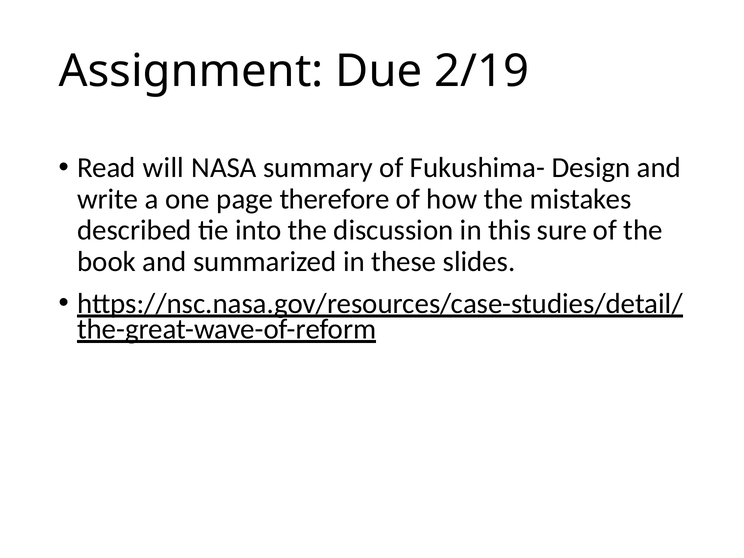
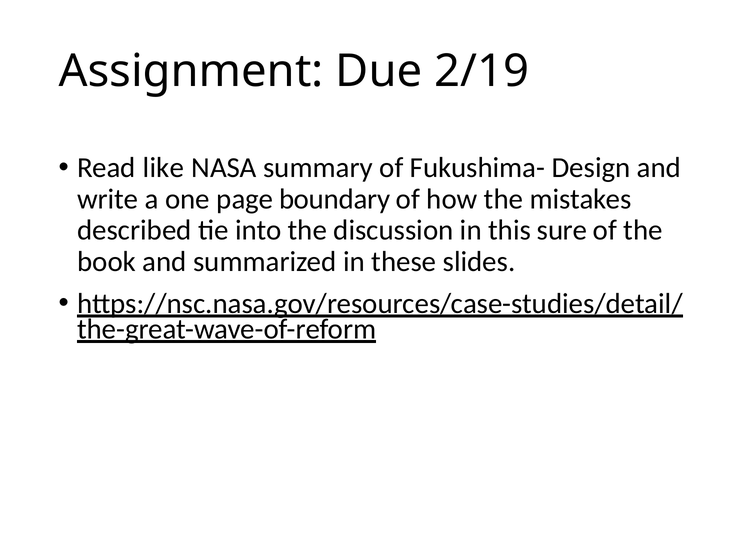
will: will -> like (163, 168)
therefore: therefore -> boundary (335, 199)
